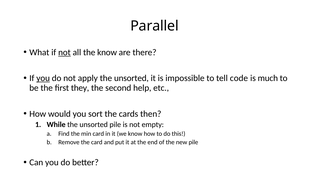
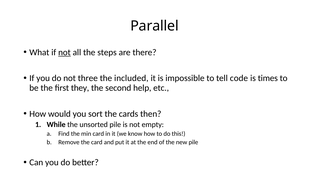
the know: know -> steps (107, 52)
you underline: present -> none (43, 78)
apply: apply -> three (88, 78)
unsorted: unsorted -> included (131, 78)
much: much -> times (268, 78)
